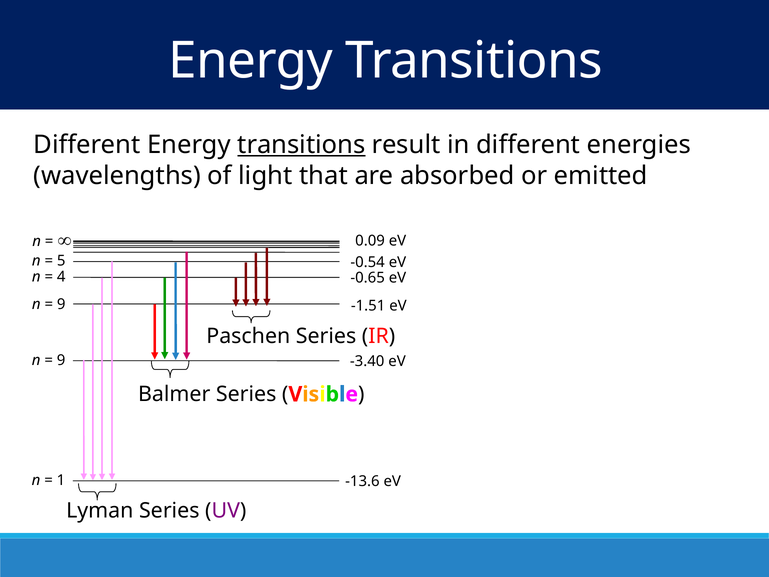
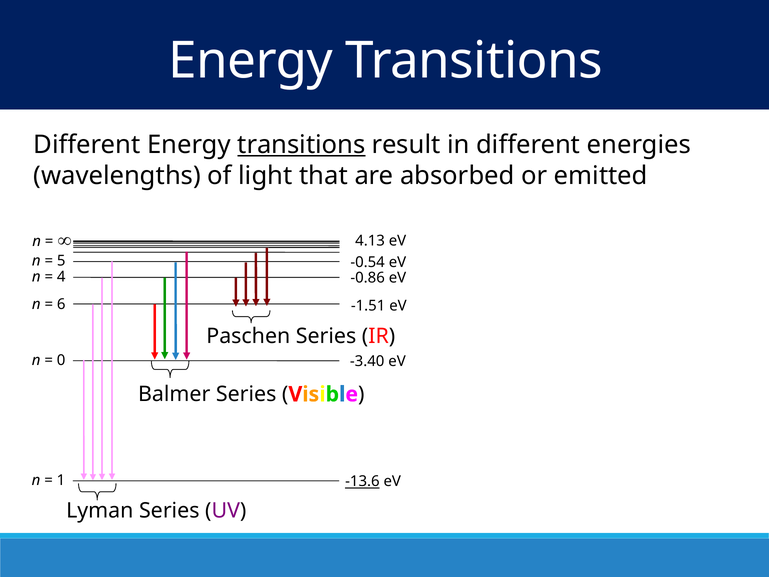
0.09: 0.09 -> 4.13 (370, 241)
-0.65: -0.65 -> -0.86 (368, 278)
9: 9 -> 6 (61, 304)
9: 9 -> 0 (61, 360)
-13.6 underline: none -> present (362, 481)
